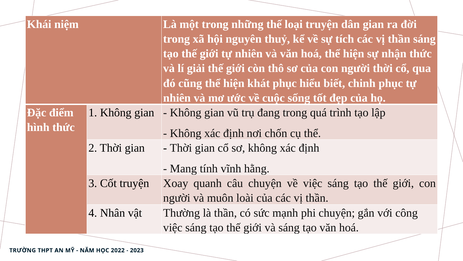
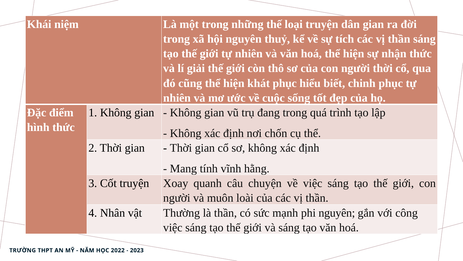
phi chuyện: chuyện -> nguyên (337, 212)
